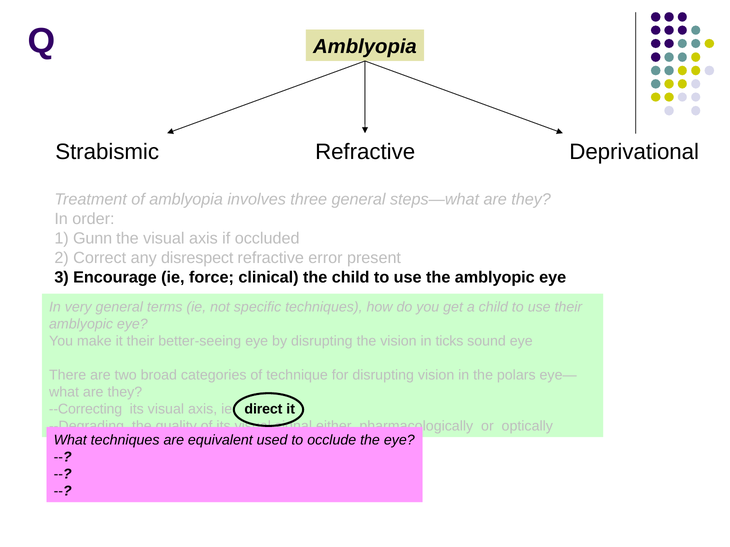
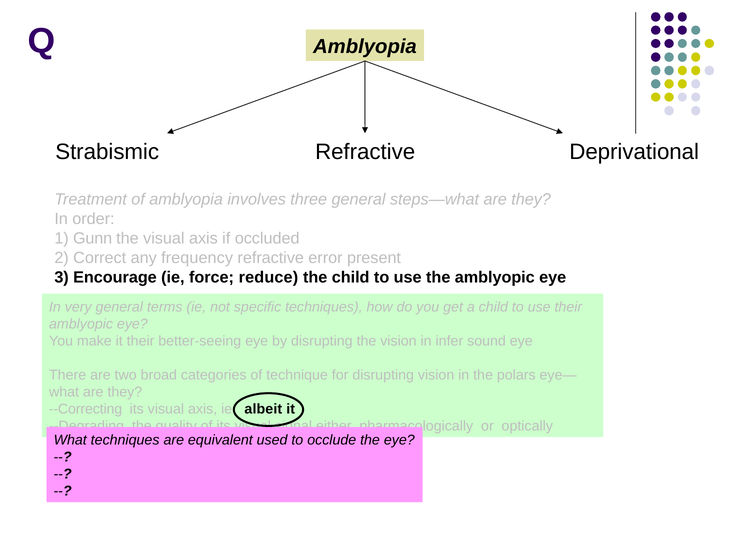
disrespect: disrespect -> frequency (197, 258)
clinical: clinical -> reduce (268, 277)
ticks: ticks -> infer (449, 341)
direct: direct -> albeit (263, 409)
